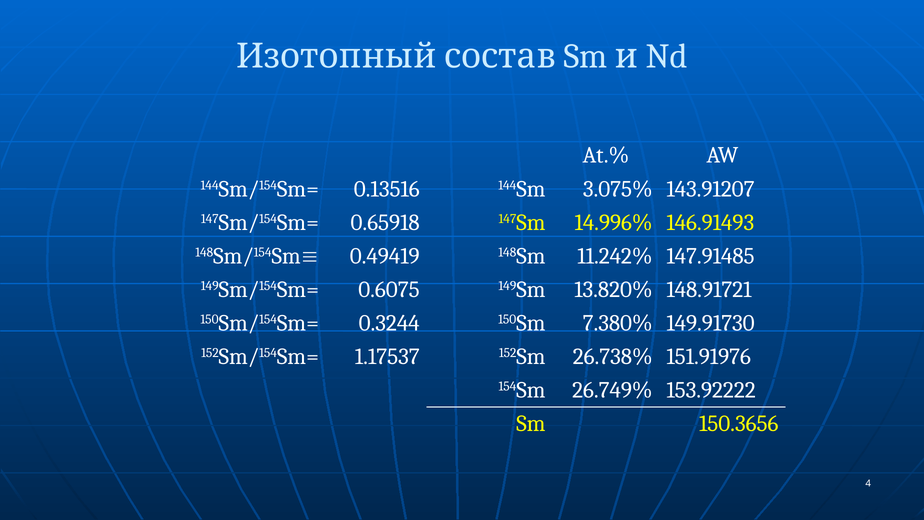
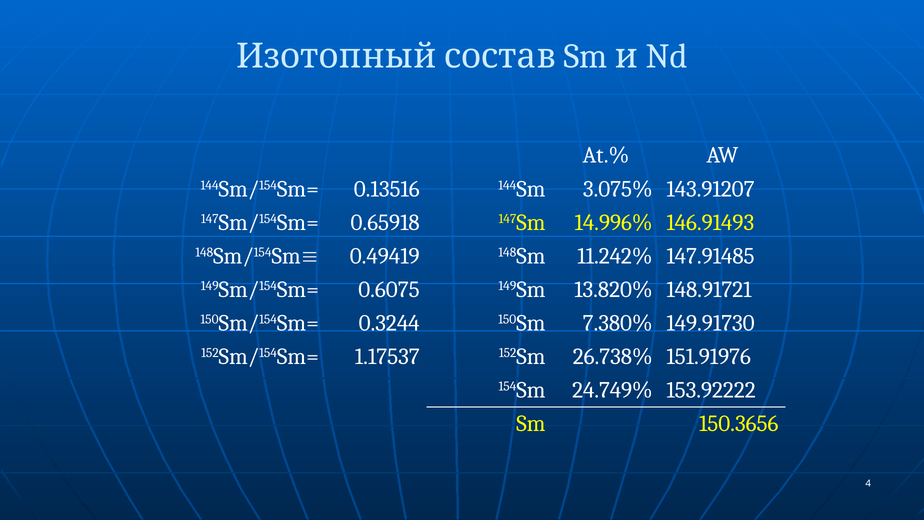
26.749%: 26.749% -> 24.749% (612, 390)
